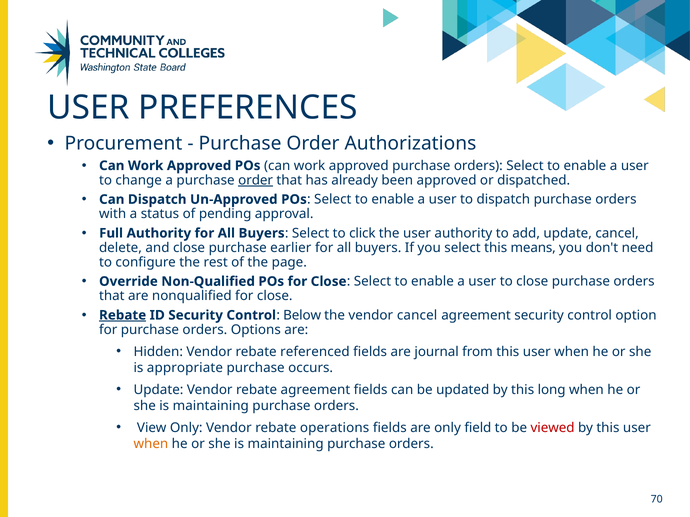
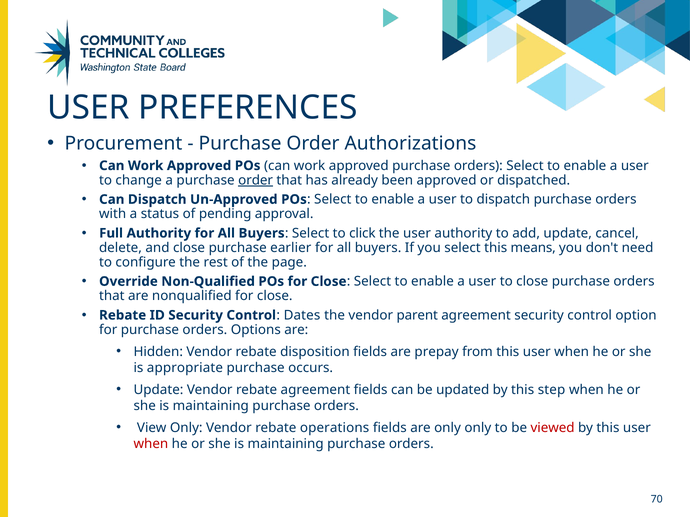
Rebate underline: present -> none (123, 315)
Below: Below -> Dates (302, 315)
vendor cancel: cancel -> parent (417, 315)
referenced: referenced -> disposition (315, 352)
journal: journal -> prepay (437, 352)
long: long -> step (552, 390)
only field: field -> only (478, 428)
when colour: orange -> red (151, 444)
